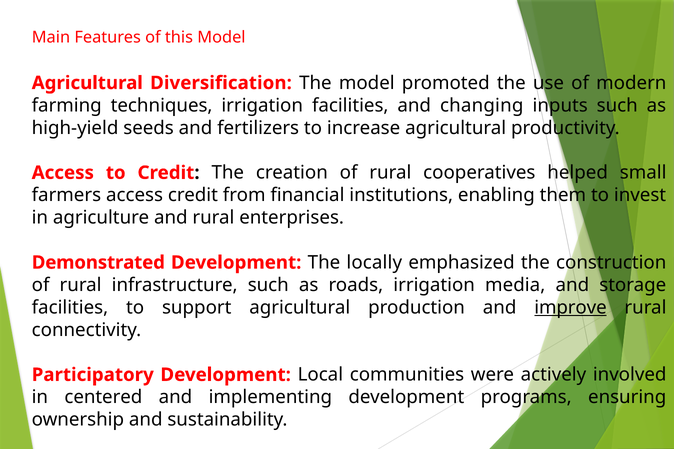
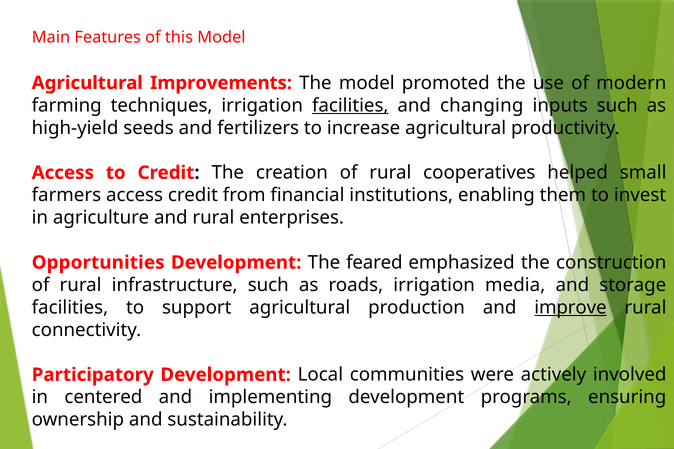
Diversification: Diversification -> Improvements (221, 83)
facilities underline: none -> present (350, 105)
Demonstrated: Demonstrated -> Opportunities (98, 263)
locally: locally -> feared (374, 263)
